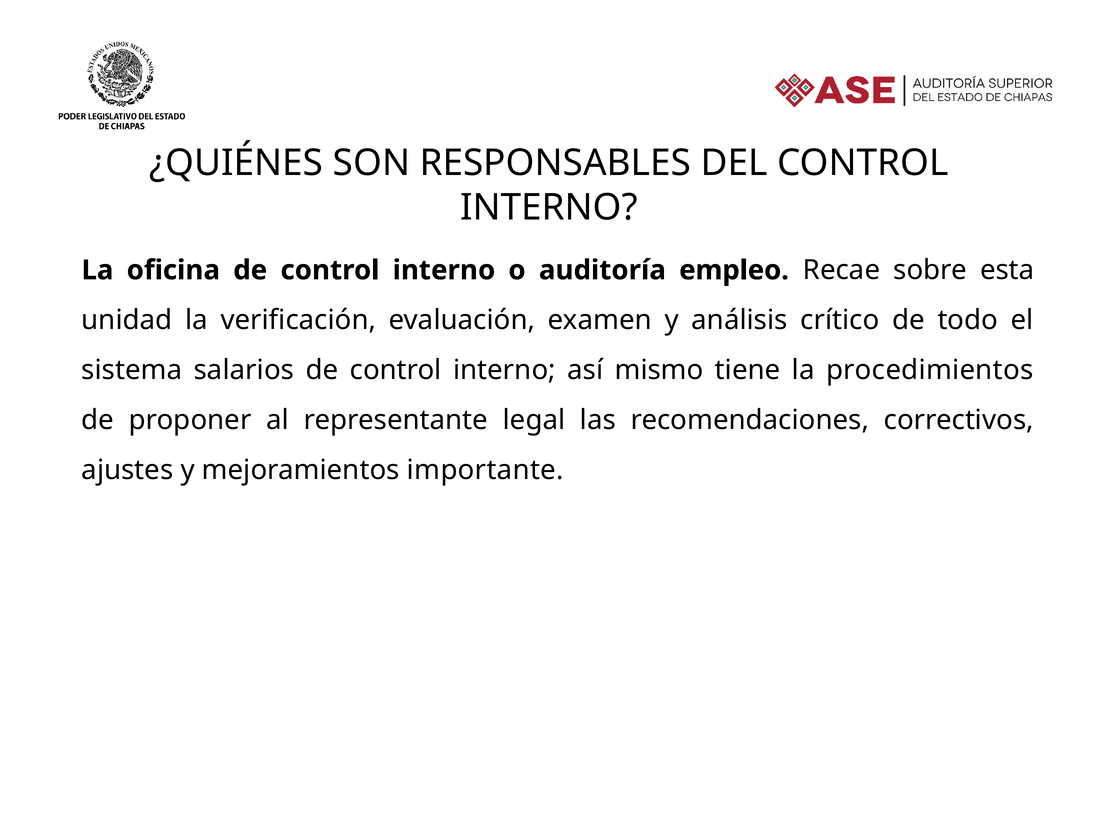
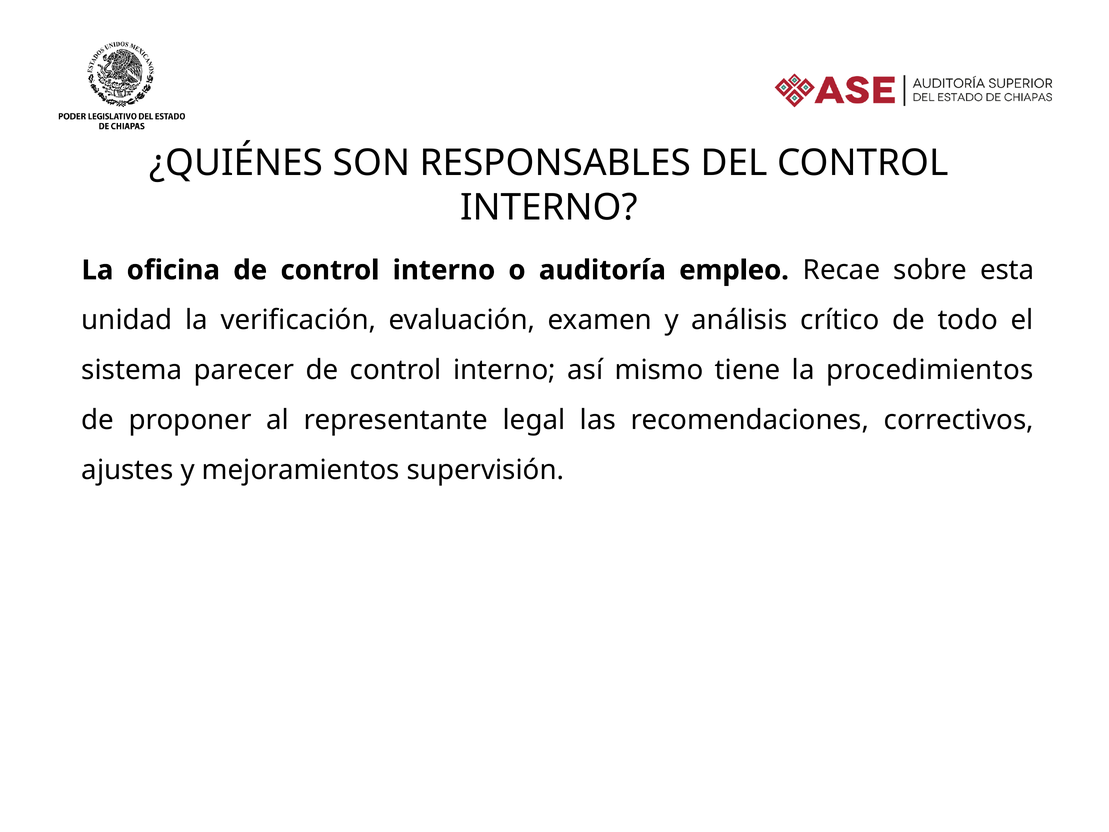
salarios: salarios -> parecer (244, 370)
importante: importante -> supervisión (485, 470)
